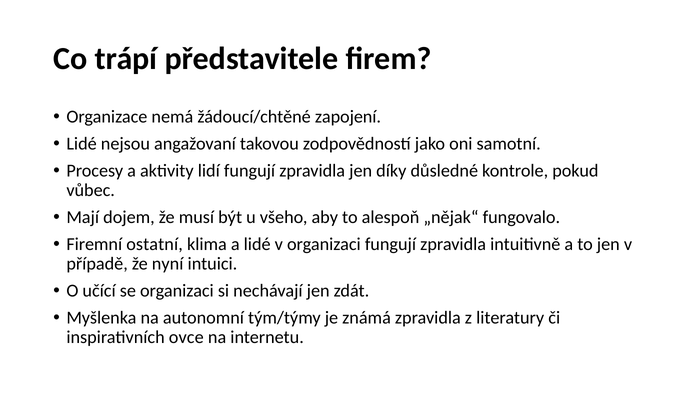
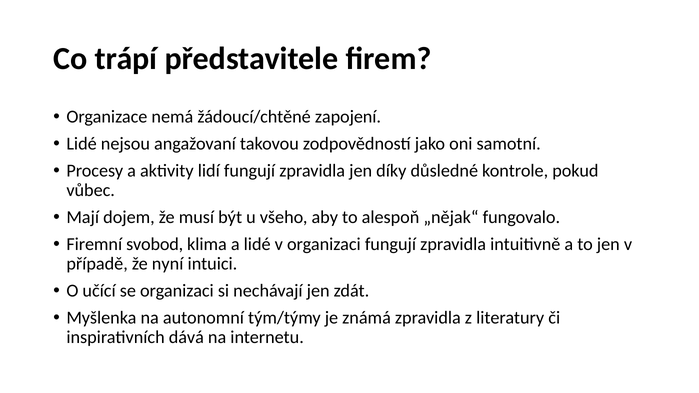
ostatní: ostatní -> svobod (155, 244)
ovce: ovce -> dává (186, 338)
